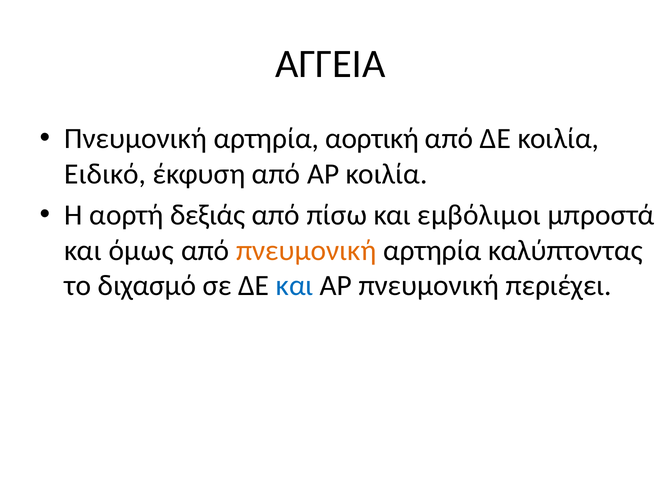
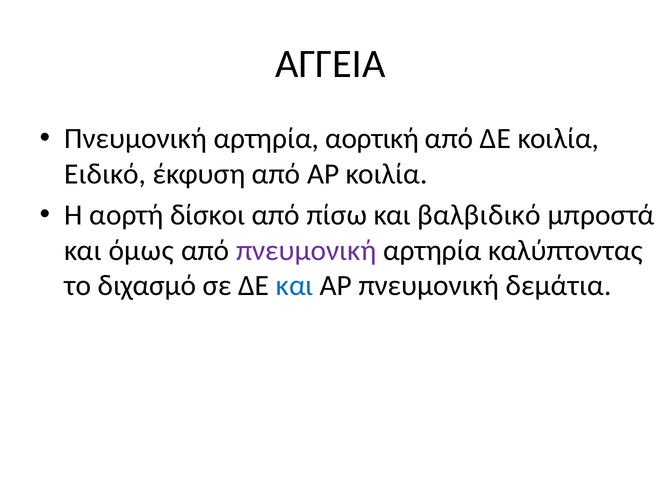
δεξιάς: δεξιάς -> δίσκοι (208, 215)
εμβόλιμοι: εμβόλιμοι -> βαλβιδικό (479, 215)
πνευμονική colour: orange -> purple (306, 250)
περιέχει: περιέχει -> δεμάτια (559, 286)
